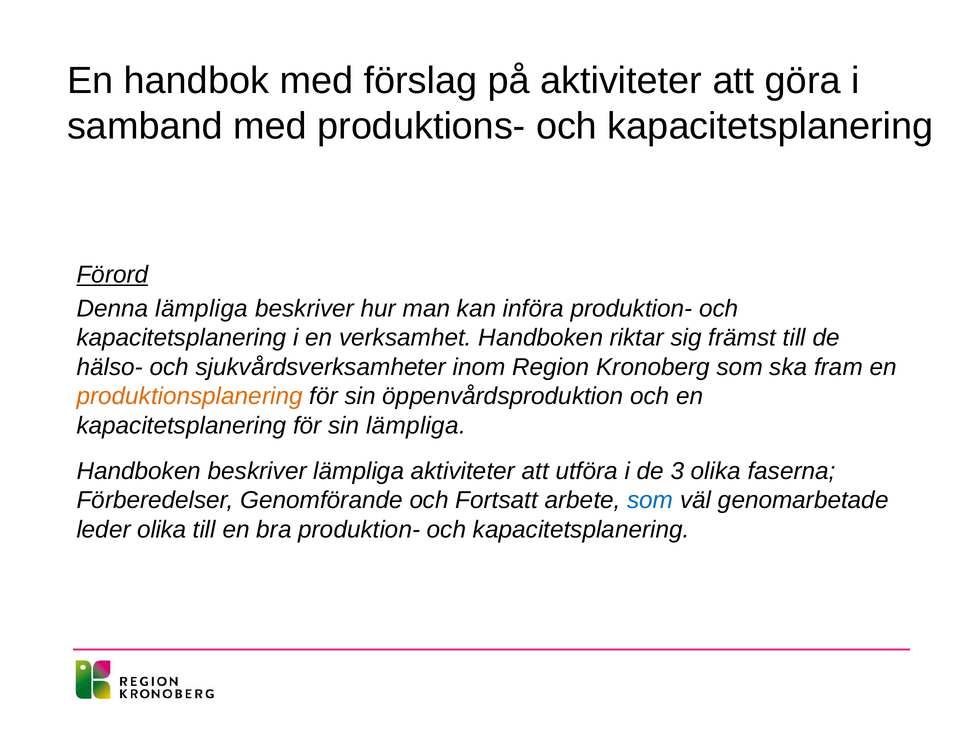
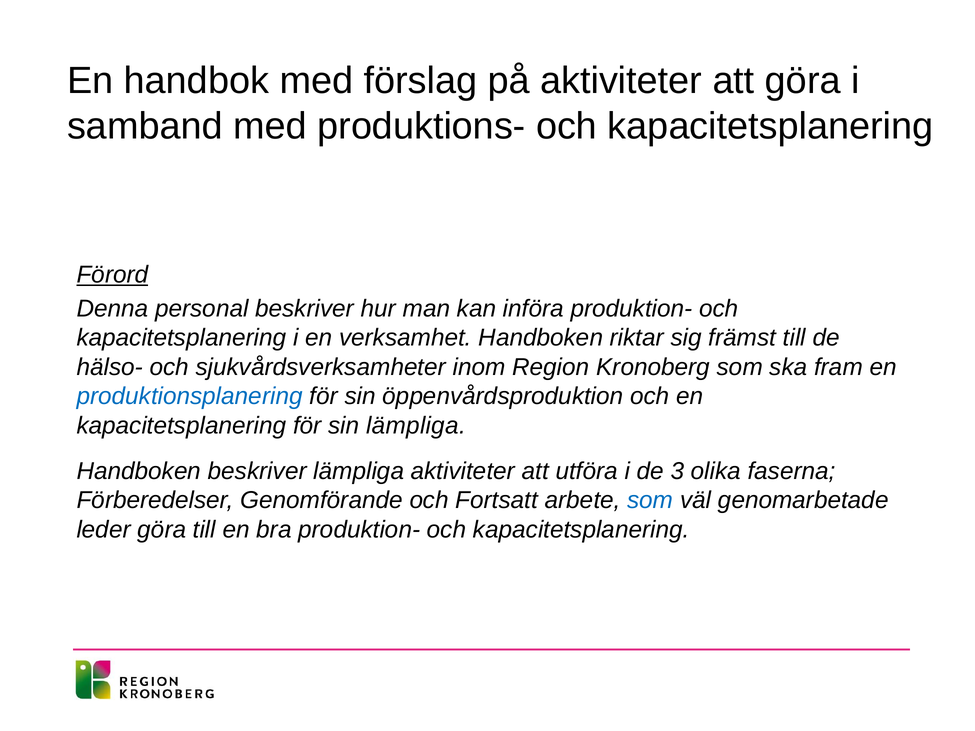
Denna lämpliga: lämpliga -> personal (202, 309)
produktionsplanering colour: orange -> blue (190, 396)
leder olika: olika -> göra (162, 530)
